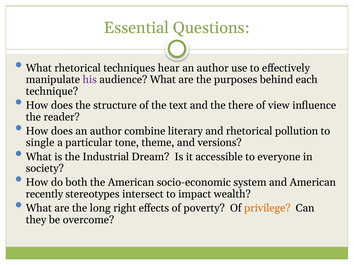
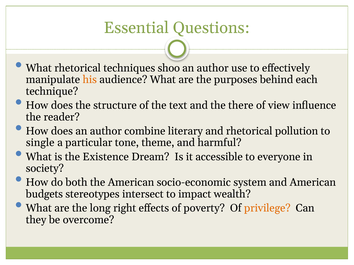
hear: hear -> shoo (169, 68)
his colour: purple -> orange (90, 80)
versions: versions -> harmful (219, 143)
Industrial: Industrial -> Existence (106, 157)
recently: recently -> budgets (44, 194)
